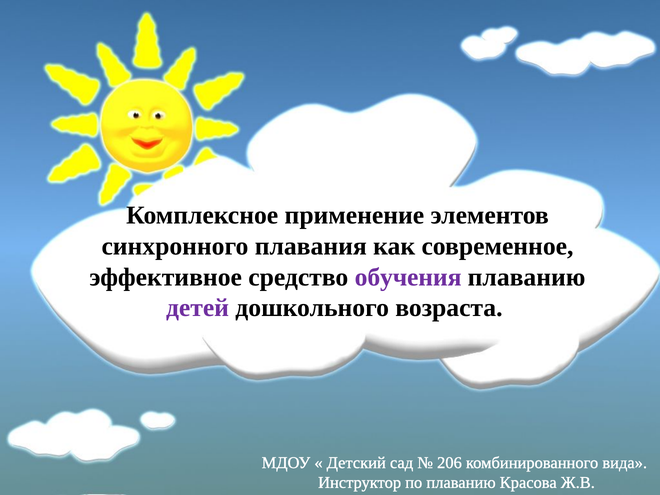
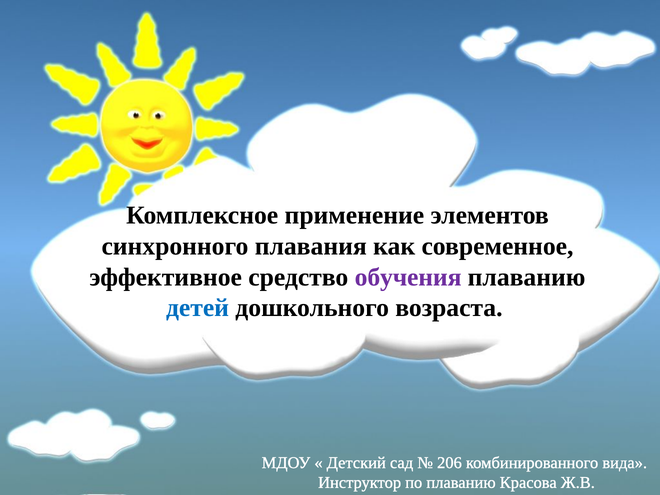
детей colour: purple -> blue (198, 308)
